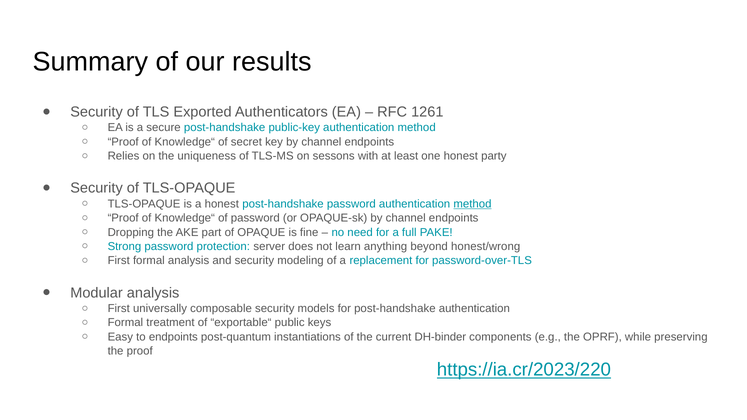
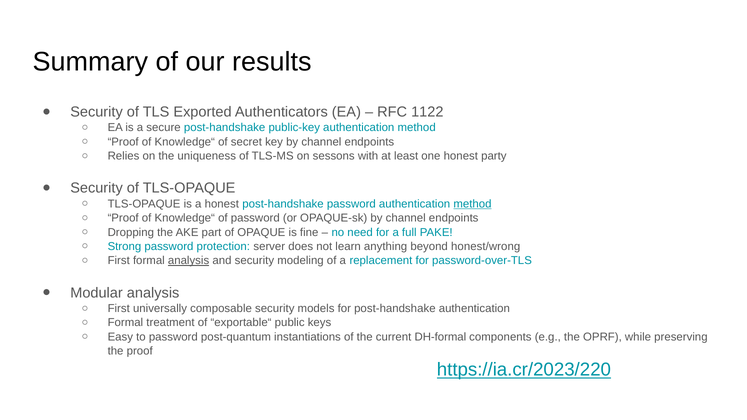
1261: 1261 -> 1122 (427, 112)
analysis underline: none -> present (189, 261)
to endpoints: endpoints -> password (173, 337)
DH-binder: DH-binder -> DH-formal (440, 337)
